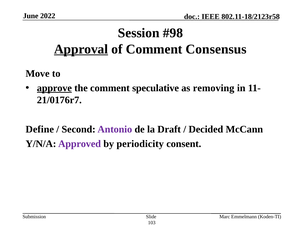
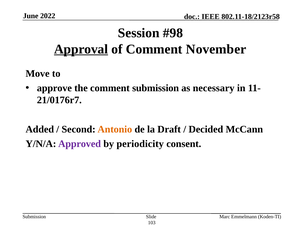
Consensus: Consensus -> November (216, 49)
approve underline: present -> none (54, 88)
comment speculative: speculative -> submission (156, 88)
removing: removing -> necessary (214, 88)
Define: Define -> Added (40, 129)
Antonio colour: purple -> orange (115, 129)
